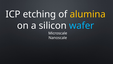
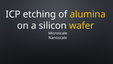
wafer colour: light blue -> yellow (82, 25)
